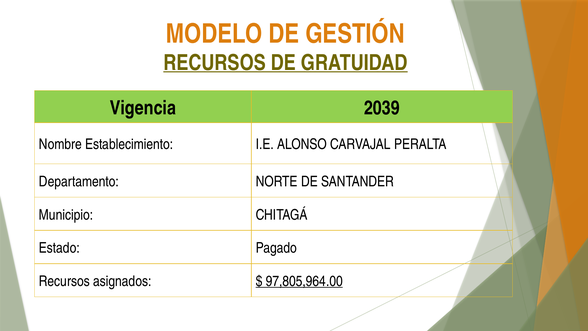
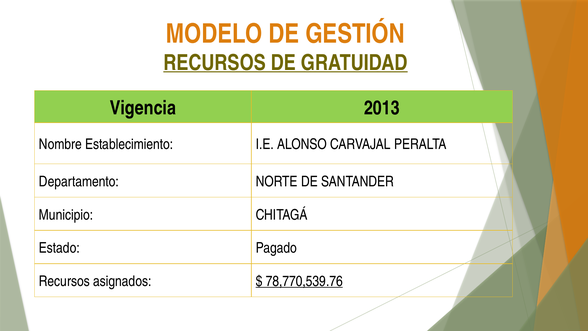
2039: 2039 -> 2013 (382, 108)
97,805,964.00: 97,805,964.00 -> 78,770,539.76 (304, 281)
